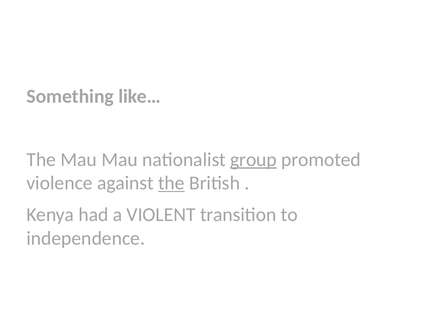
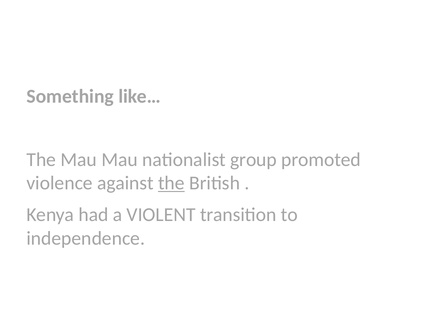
group underline: present -> none (253, 159)
